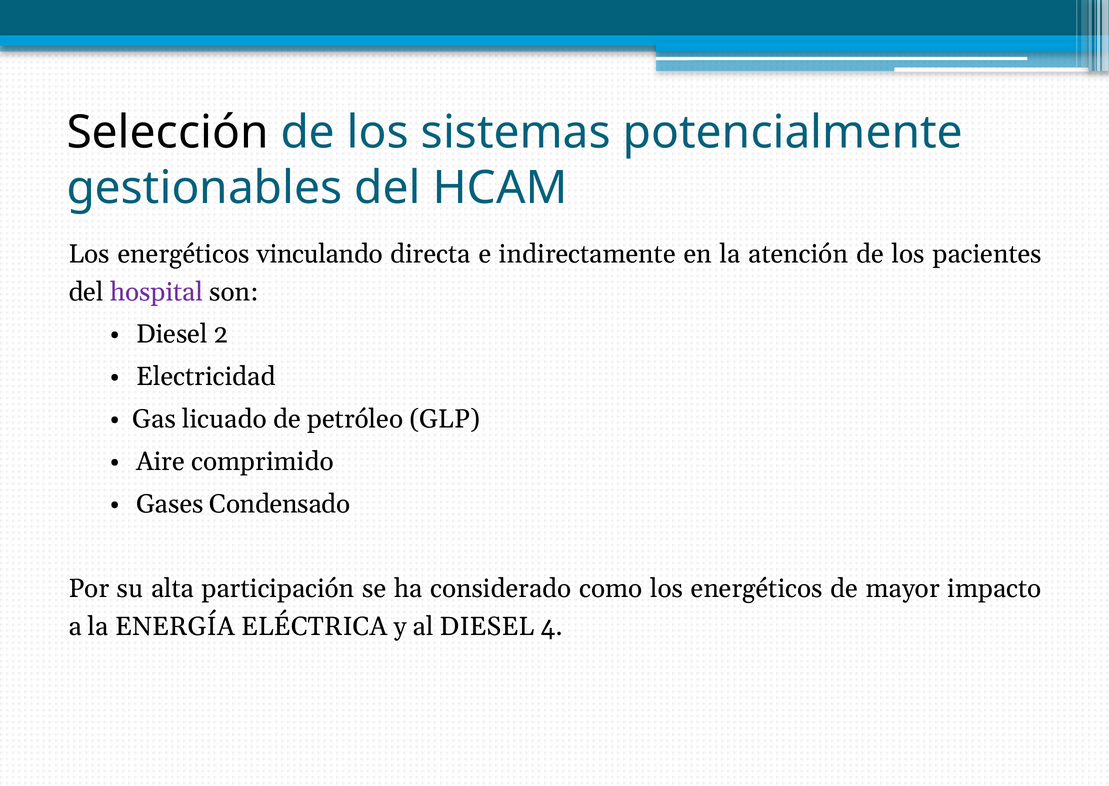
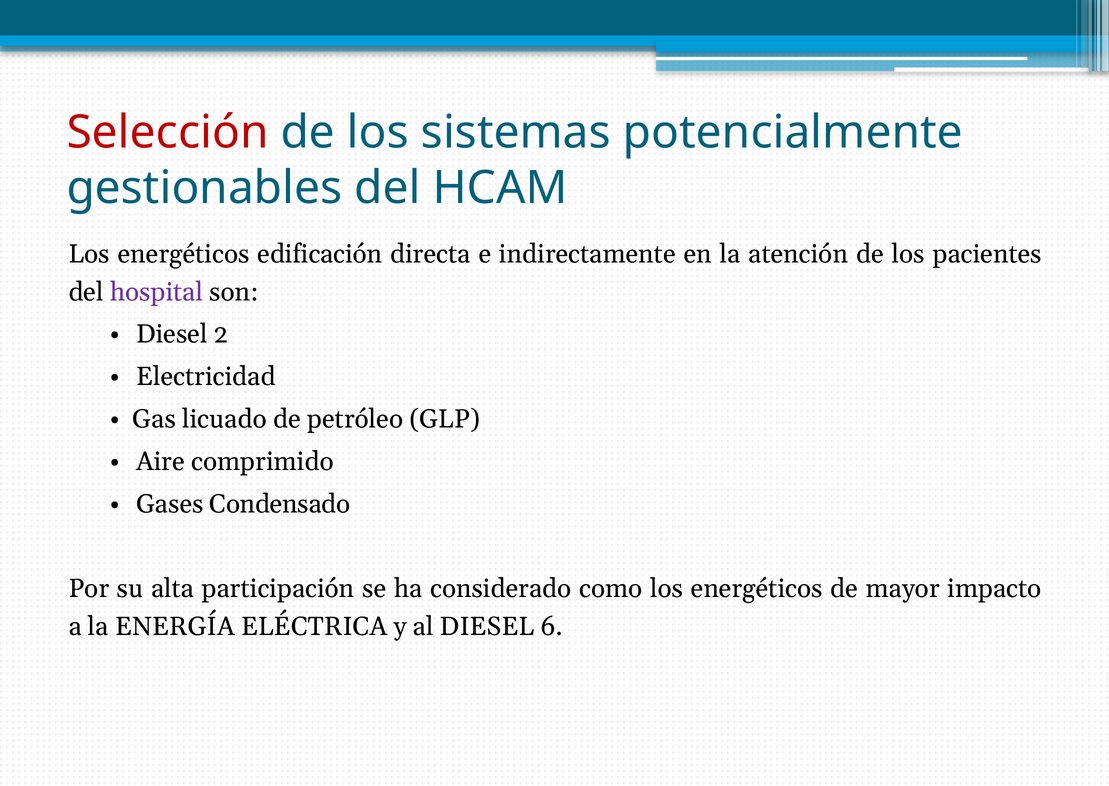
Selección colour: black -> red (168, 132)
vinculando: vinculando -> edificación (320, 254)
4: 4 -> 6 (552, 626)
